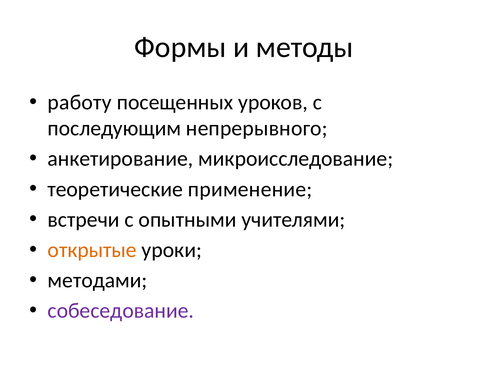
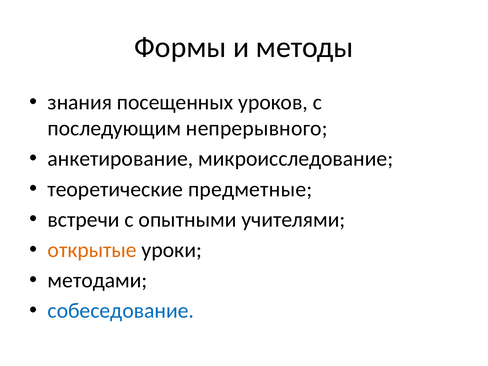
работу: работу -> знания (80, 102)
применение: применение -> предметные (250, 189)
собеседование colour: purple -> blue (121, 311)
